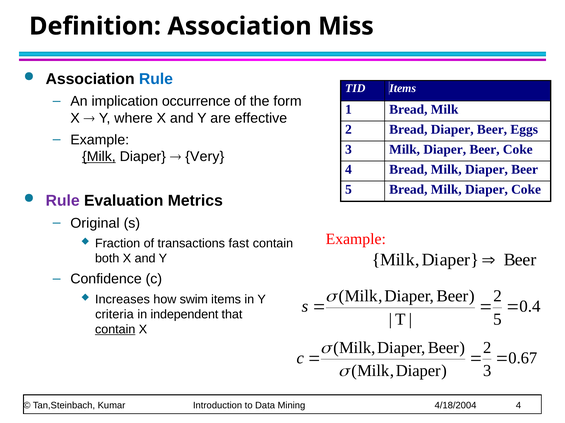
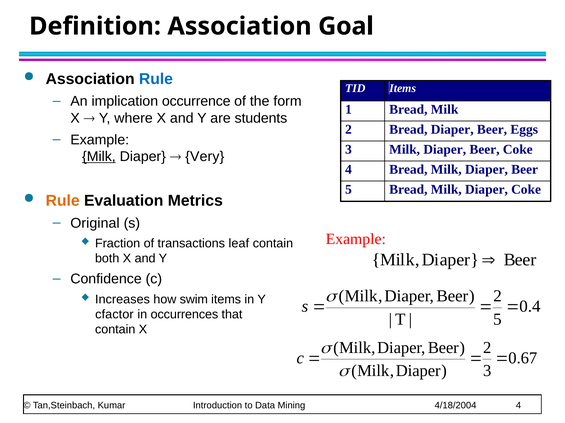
Miss: Miss -> Goal (346, 26)
effective: effective -> students (261, 118)
Rule colour: purple -> orange (63, 201)
fast: fast -> leaf (239, 244)
criteria: criteria -> cfactor (114, 315)
independent: independent -> occurrences (184, 315)
contain underline: present -> none (115, 330)
